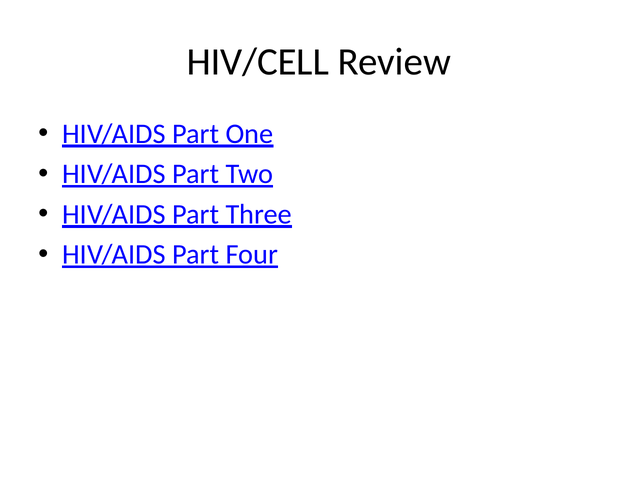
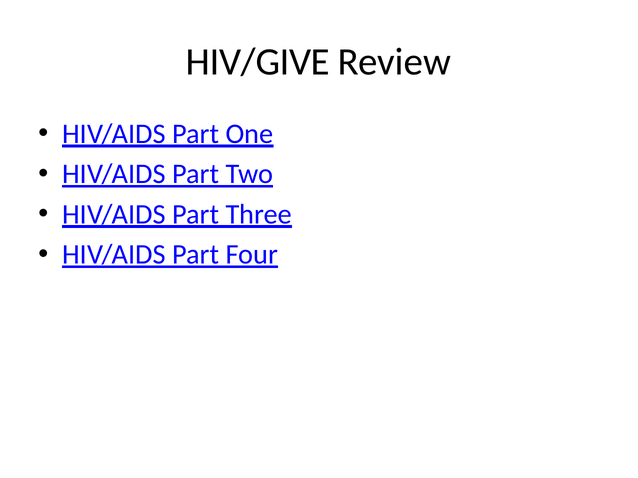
HIV/CELL: HIV/CELL -> HIV/GIVE (258, 62)
